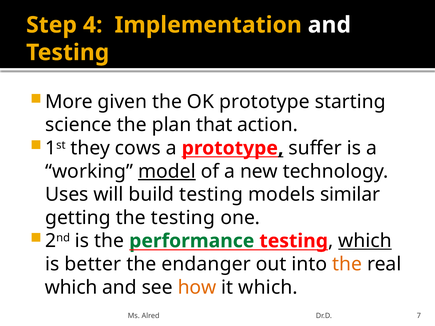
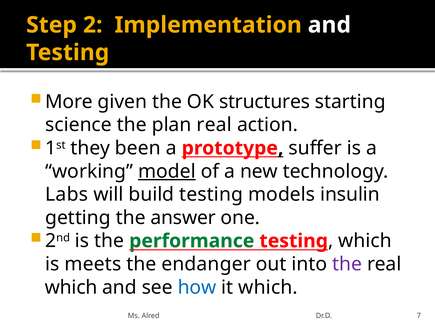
4: 4 -> 2 (93, 25)
OK prototype: prototype -> structures (265, 102)
plan that: that -> real (214, 125)
cows: cows -> been (138, 148)
Uses: Uses -> Labs (67, 195)
similar: similar -> insulin (350, 195)
the testing: testing -> answer (183, 218)
which underline: present -> none (365, 241)
better: better -> meets (93, 264)
the colour: orange -> purple (347, 264)
how colour: orange -> blue (197, 288)
